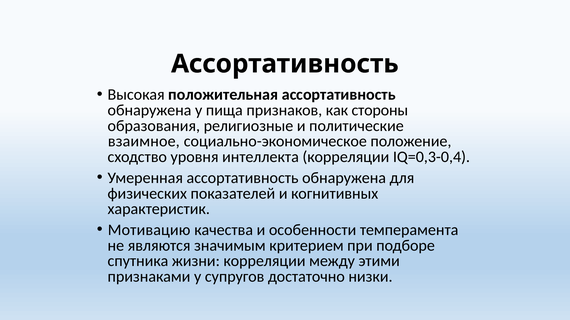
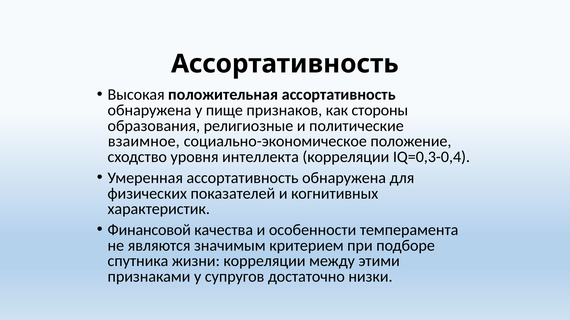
пища: пища -> пище (224, 110)
Мотивацию: Мотивацию -> Финансовой (149, 230)
